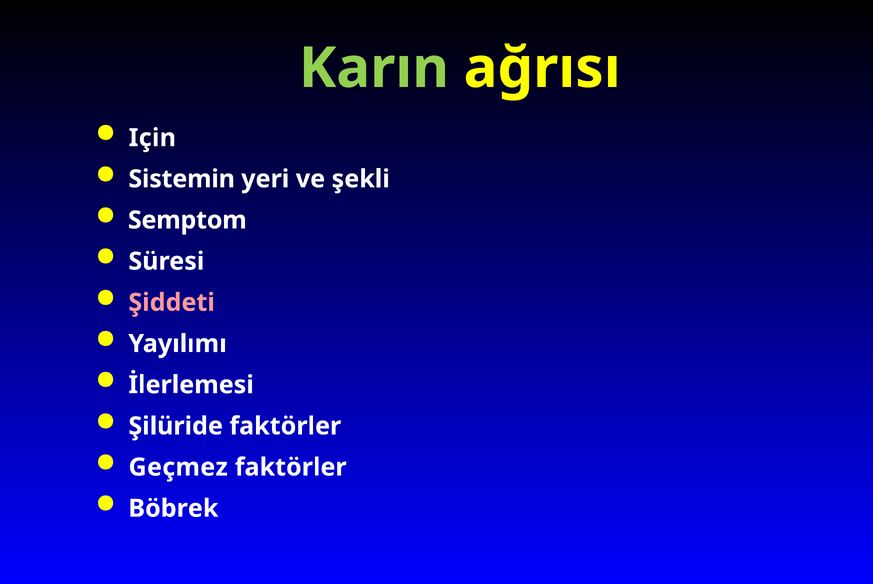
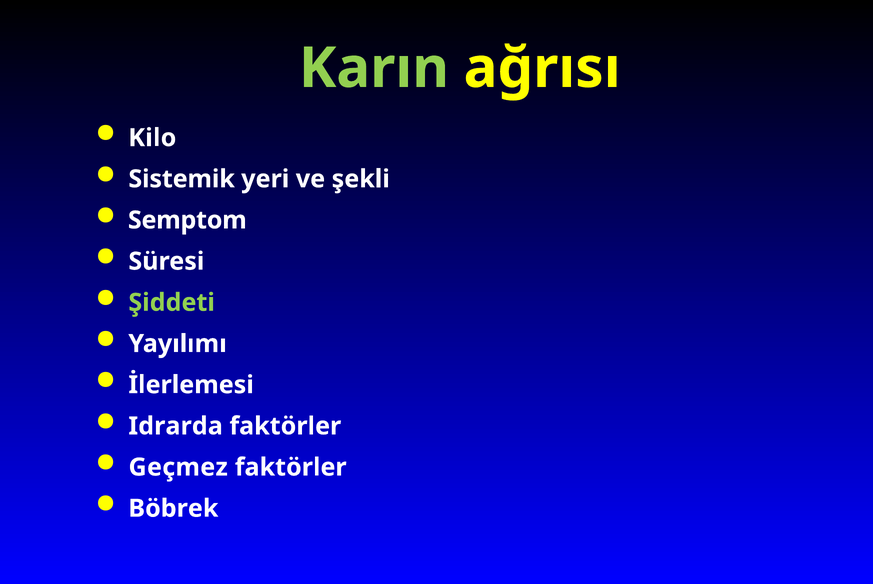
Için: Için -> Kilo (152, 138)
Sistemin: Sistemin -> Sistemik (182, 179)
Şiddeti colour: pink -> light green (172, 303)
Şilüride: Şilüride -> Idrarda (176, 426)
